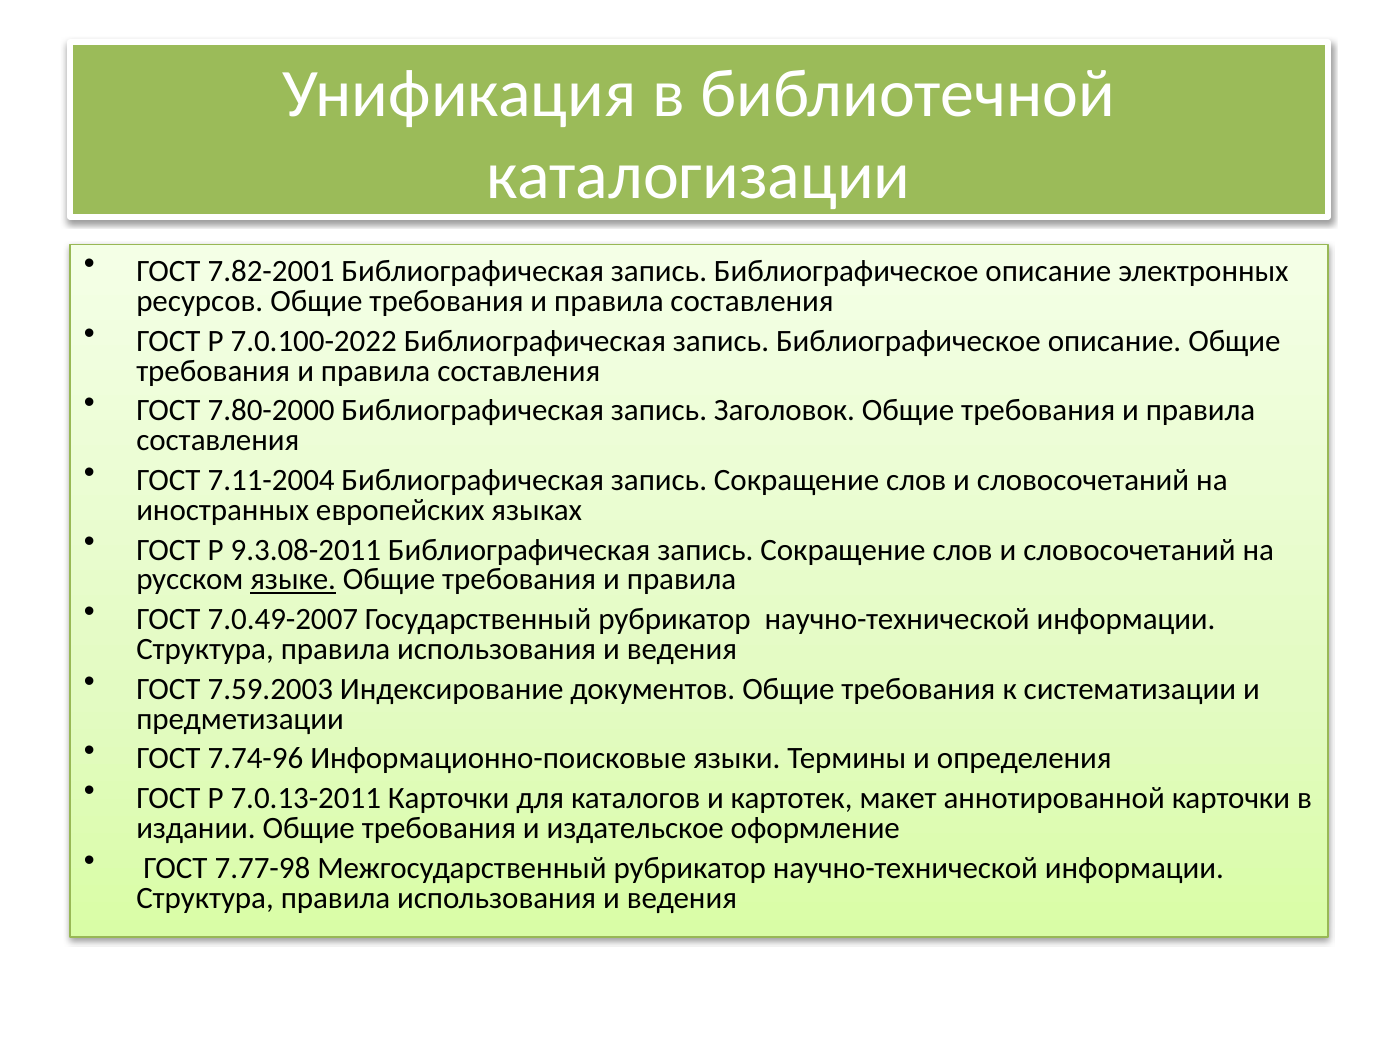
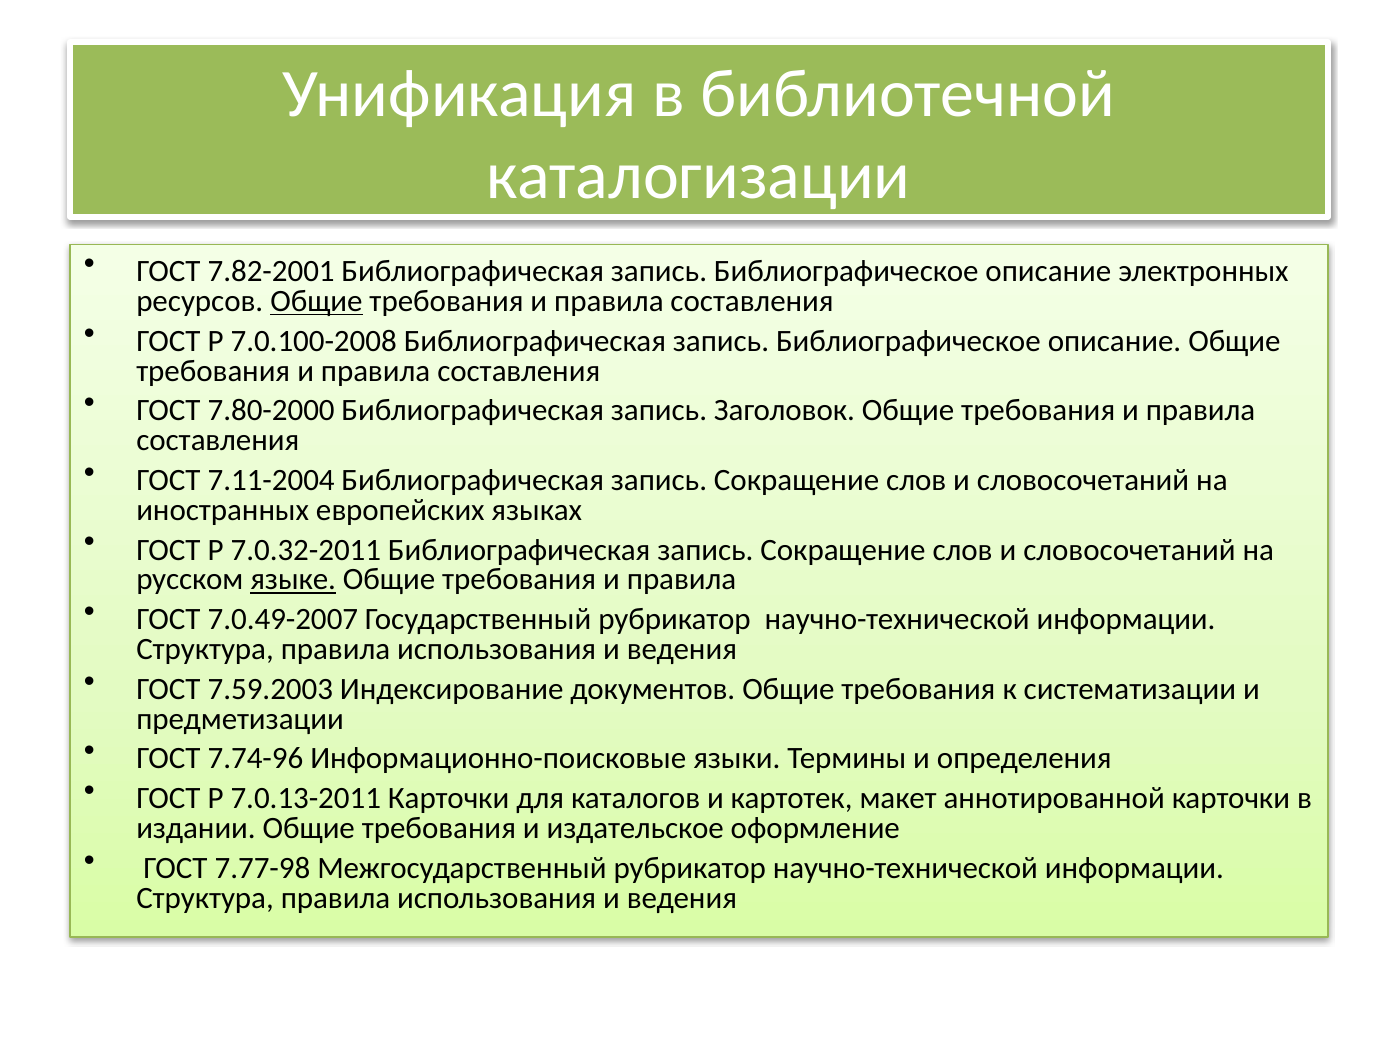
Общие underline: none -> present (316, 301)
7.0.100-2022: 7.0.100-2022 -> 7.0.100-2008 (314, 341)
9.3.08-2011: 9.3.08-2011 -> 7.0.32-2011 (306, 550)
